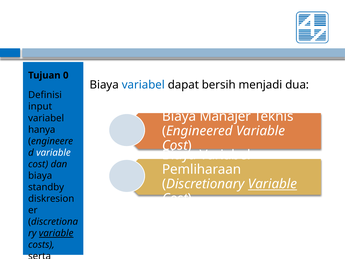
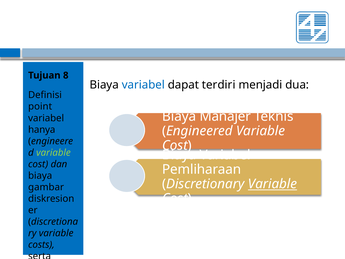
0: 0 -> 8 (66, 75)
bersih: bersih -> terdiri (219, 85)
input: input -> point (40, 106)
variable colour: white -> light green (53, 152)
standby: standby -> gambar (46, 187)
variable underline: present -> none (56, 233)
